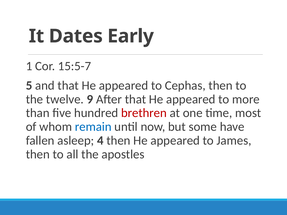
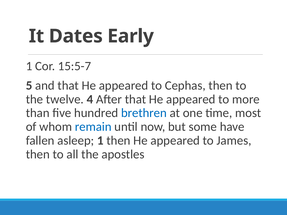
9: 9 -> 4 (90, 99)
brethren colour: red -> blue (144, 113)
asleep 4: 4 -> 1 (100, 141)
